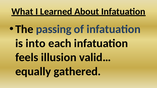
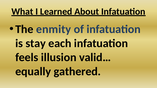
passing: passing -> enmity (54, 29)
into: into -> stay (36, 43)
